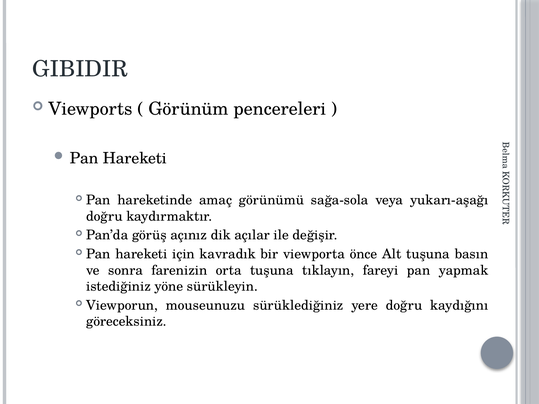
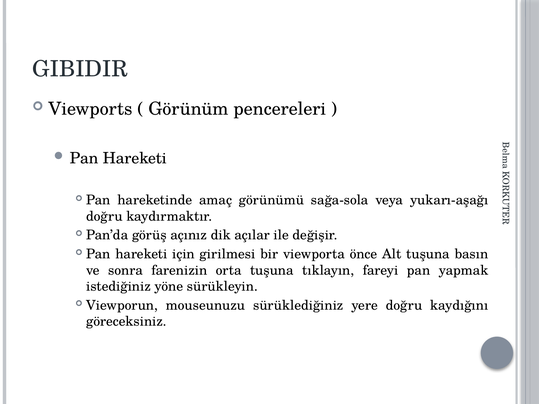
kavradık: kavradık -> girilmesi (228, 254)
